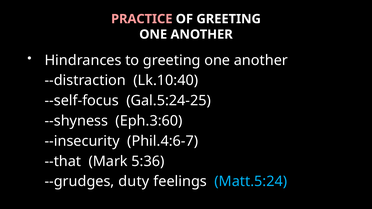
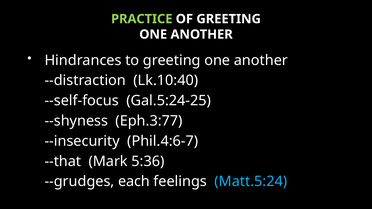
PRACTICE colour: pink -> light green (142, 19)
Eph.3:60: Eph.3:60 -> Eph.3:77 (149, 121)
duty: duty -> each (134, 182)
